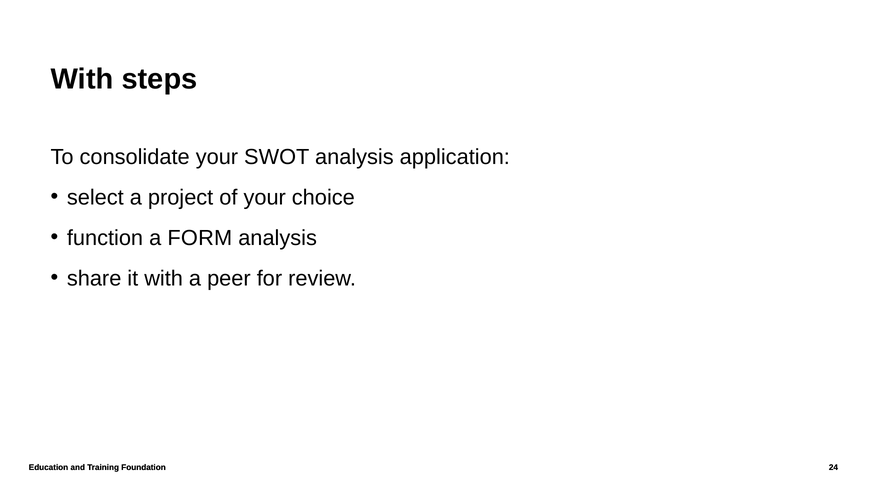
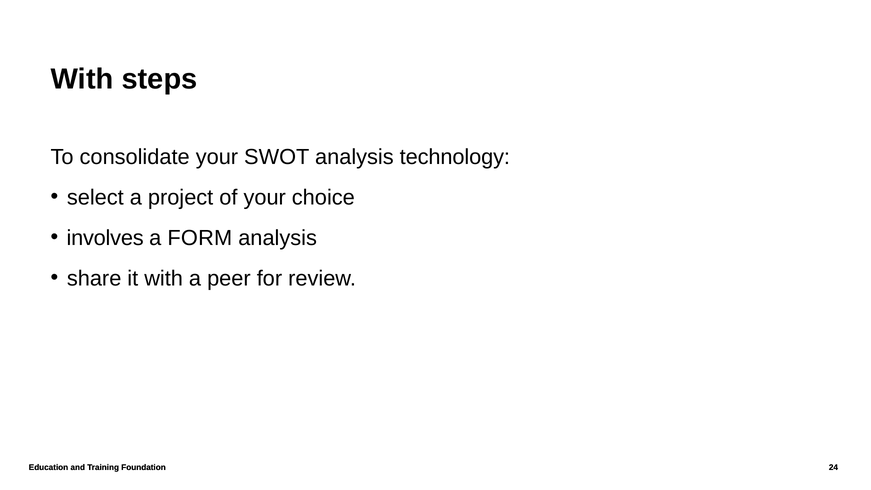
application: application -> technology (455, 157)
function: function -> involves (105, 238)
